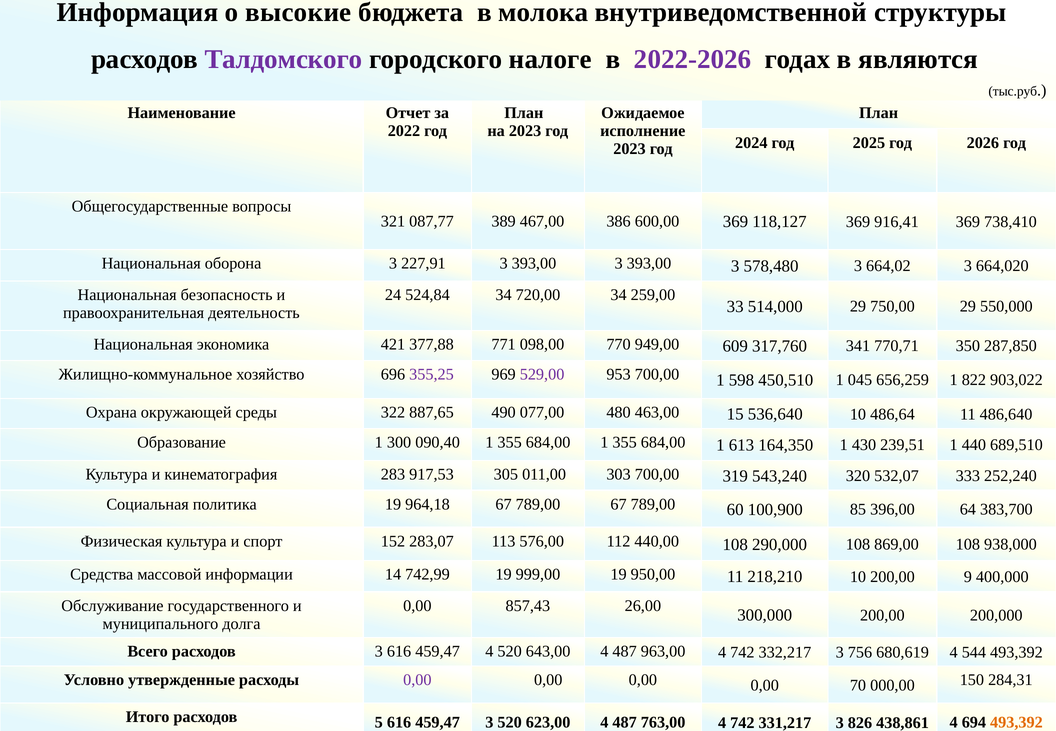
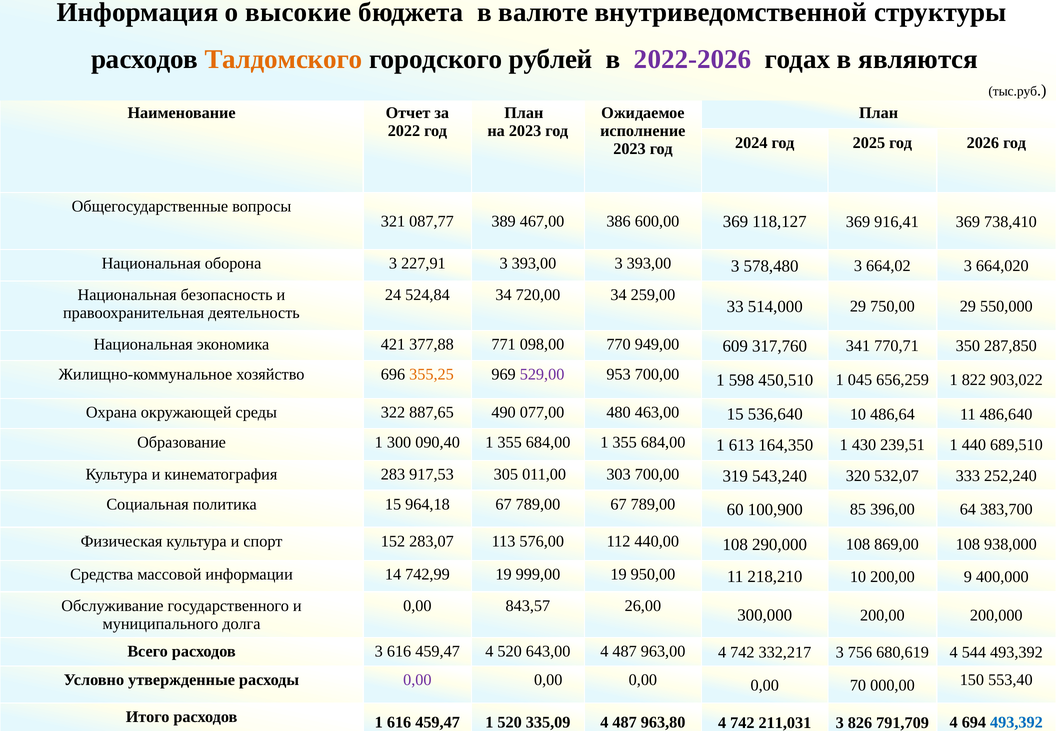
молока: молока -> валюте (543, 12)
Талдомского colour: purple -> orange (284, 59)
налоге: налоге -> рублей (551, 59)
355,25 colour: purple -> orange (432, 374)
19: 19 -> 15 (393, 504)
857,43: 857,43 -> 843,57 (528, 606)
284,31: 284,31 -> 553,40 (1010, 680)
расходов 5: 5 -> 1 (379, 722)
459,47 3: 3 -> 1 (489, 722)
623,00: 623,00 -> 335,09 (548, 722)
763,00: 763,00 -> 963,80 (663, 722)
331,217: 331,217 -> 211,031 (785, 723)
438,861: 438,861 -> 791,709 (903, 723)
493,392 colour: orange -> blue (1016, 722)
